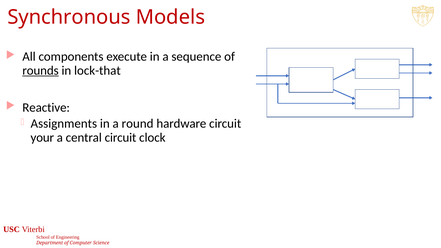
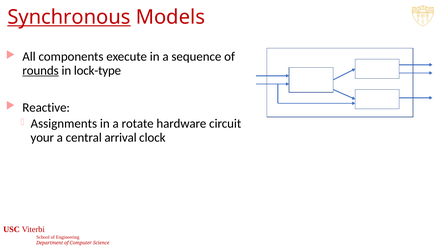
Synchronous underline: none -> present (69, 17)
lock-that: lock-that -> lock-type (97, 71)
round: round -> rotate (138, 124)
central circuit: circuit -> arrival (121, 138)
